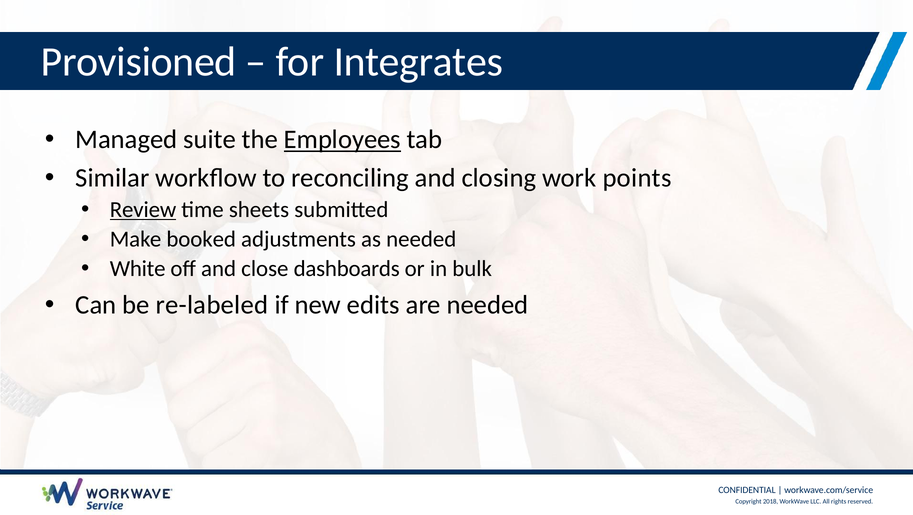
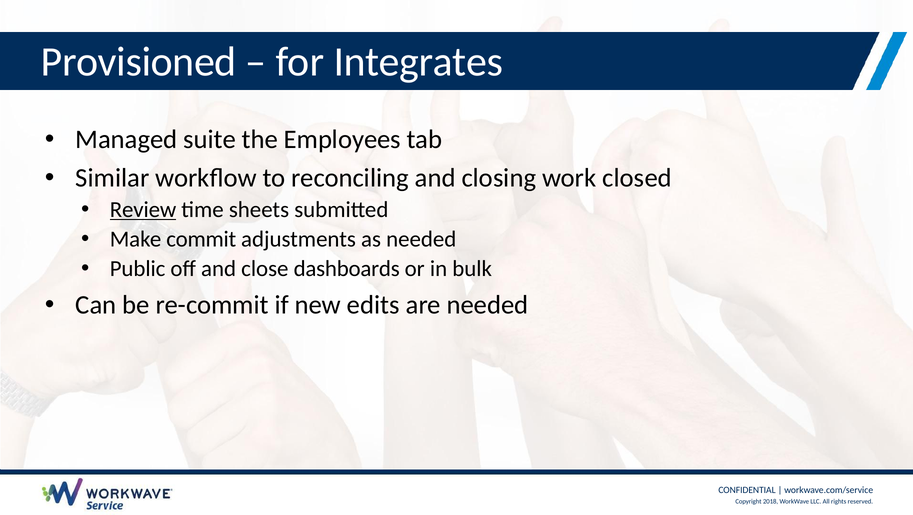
Employees underline: present -> none (342, 140)
points: points -> closed (637, 178)
booked: booked -> commit (201, 239)
White: White -> Public (138, 268)
re-labeled: re-labeled -> re-commit (212, 305)
